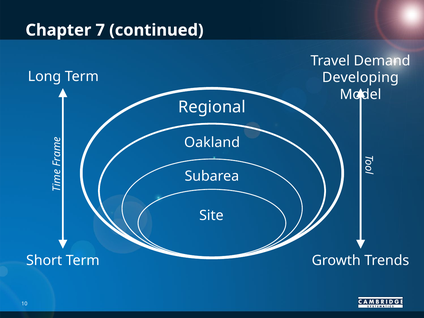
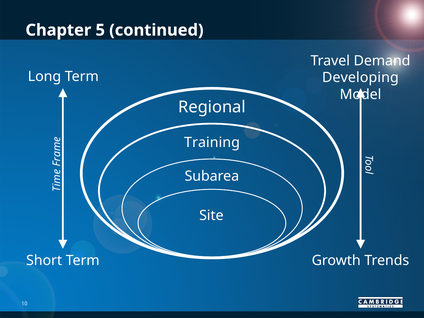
7: 7 -> 5 (100, 30)
Oakland: Oakland -> Training (212, 142)
